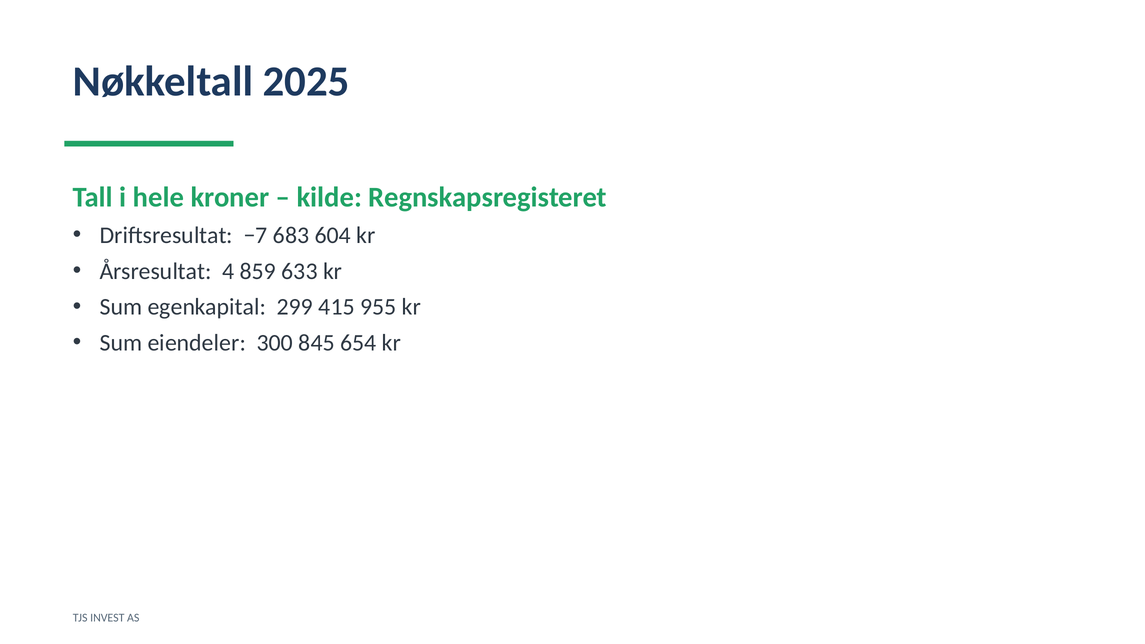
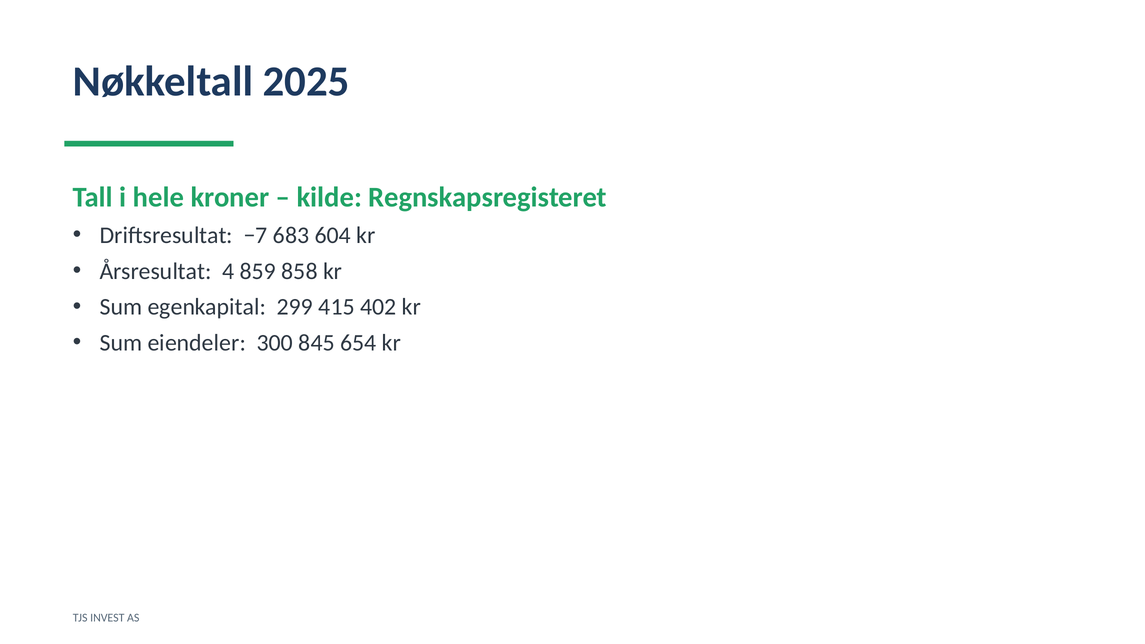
633: 633 -> 858 (299, 271)
955: 955 -> 402 (378, 307)
